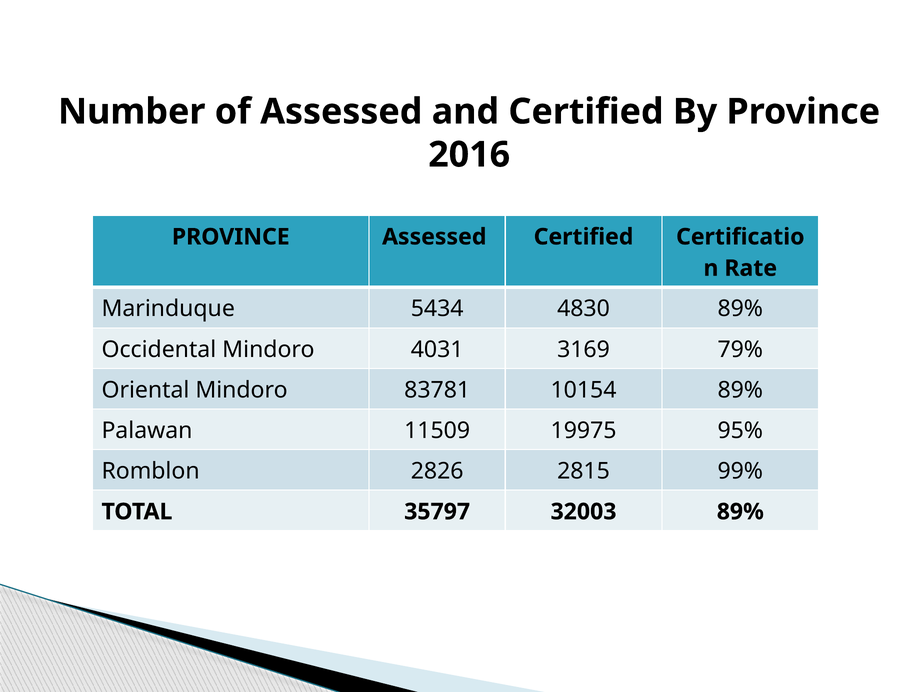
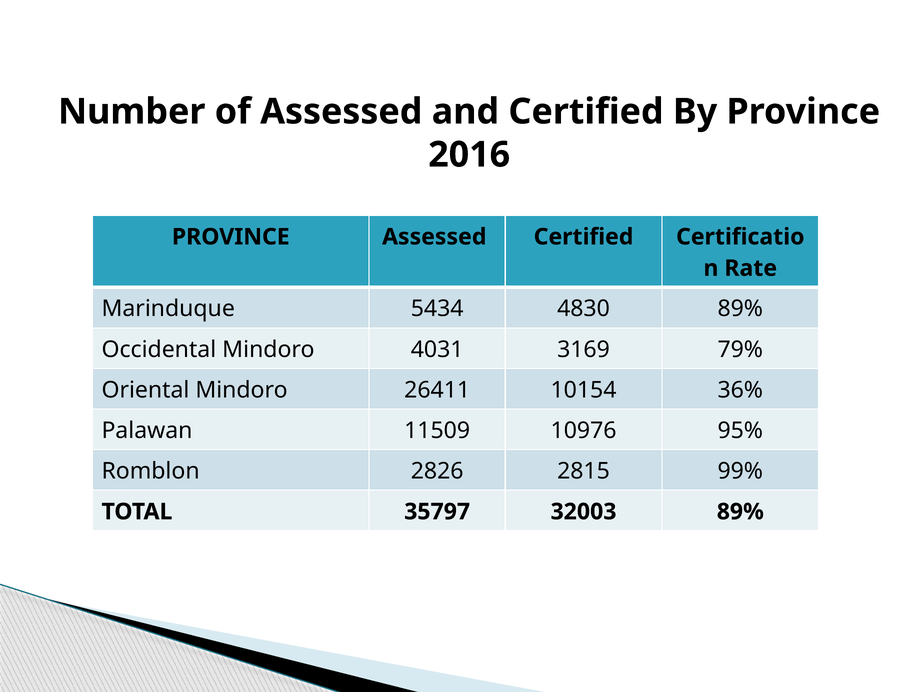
83781: 83781 -> 26411 (437, 390)
10154 89%: 89% -> 36% (740, 390)
19975: 19975 -> 10976 (584, 431)
